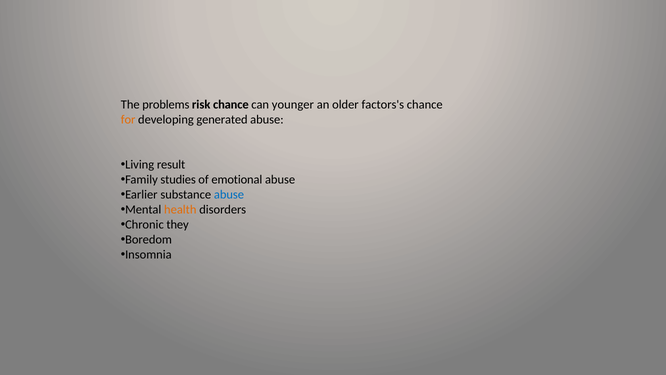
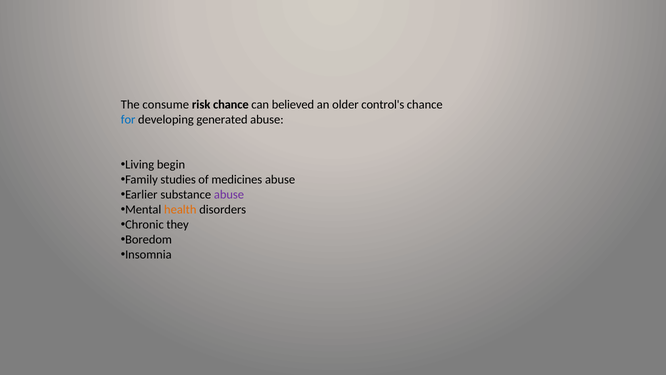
problems: problems -> consume (166, 105)
younger: younger -> believed (293, 105)
factors's: factors's -> control's (383, 105)
for colour: orange -> blue (128, 120)
result: result -> begin (171, 165)
emotional: emotional -> medicines (237, 180)
abuse colour: blue -> purple (229, 195)
